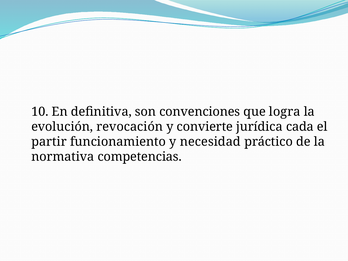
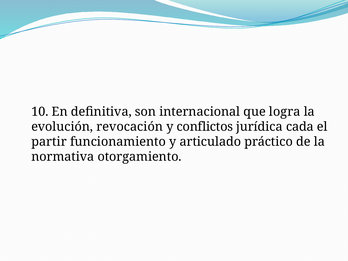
convenciones: convenciones -> internacional (200, 112)
convierte: convierte -> conflictos (205, 127)
necesidad: necesidad -> articulado (210, 142)
competencias: competencias -> otorgamiento (140, 157)
